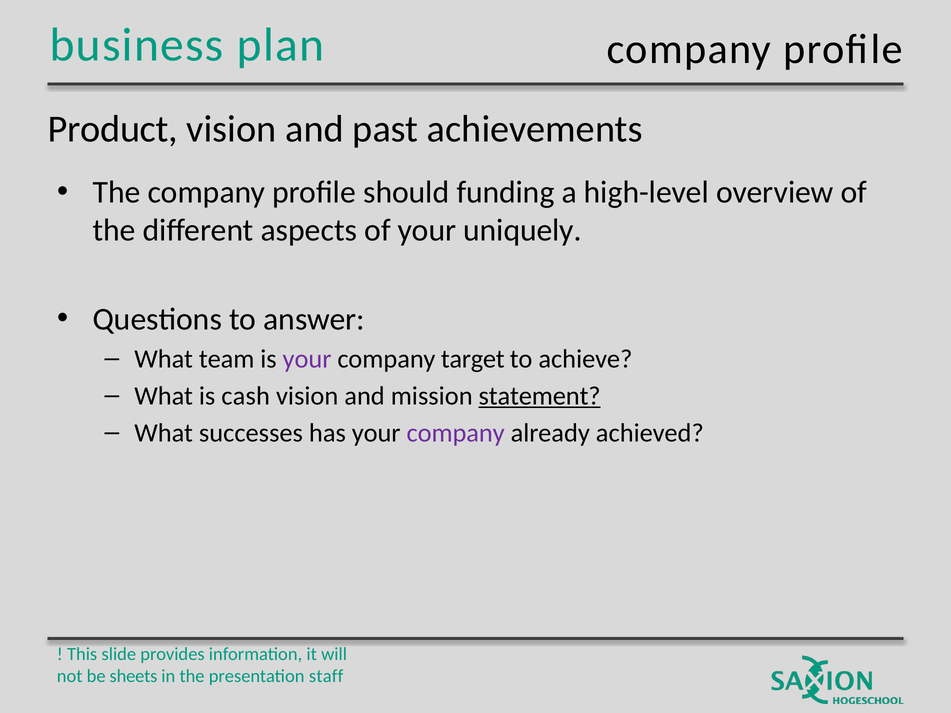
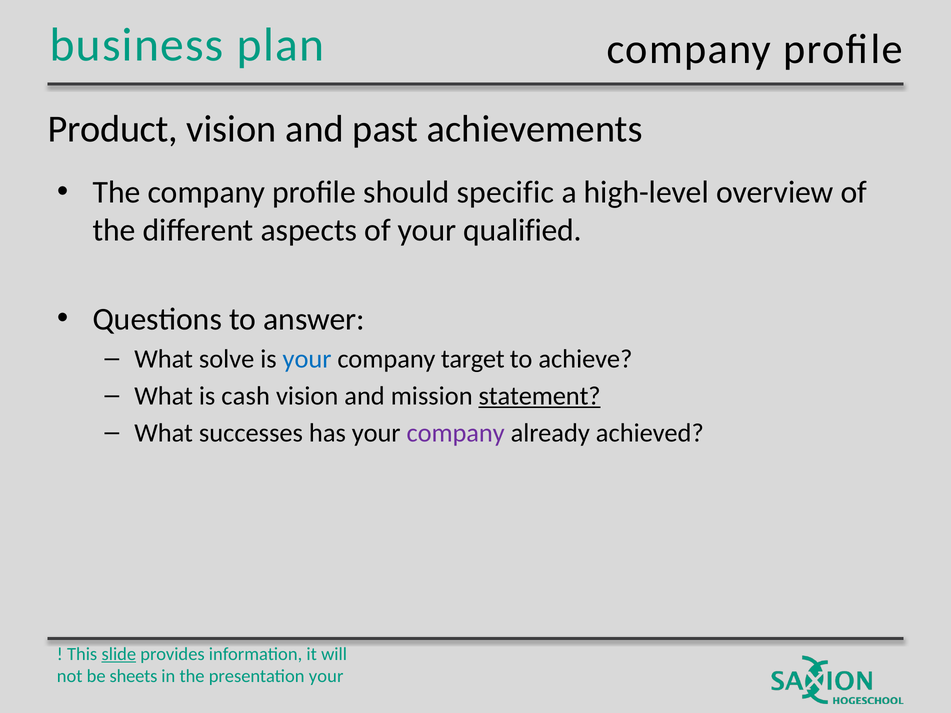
funding: funding -> specific (505, 192)
uniquely: uniquely -> qualified (523, 230)
team: team -> solve (227, 359)
your colour: purple -> blue (307, 359)
slide underline: none -> present (119, 654)
presentation staff: staff -> your (326, 676)
